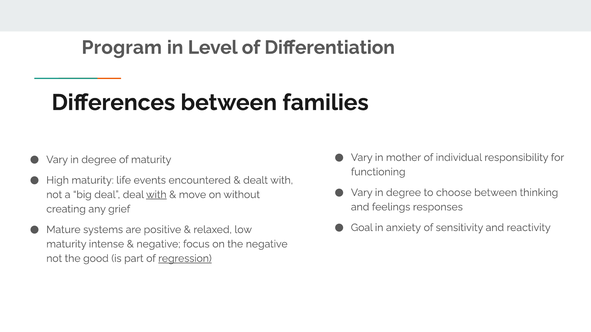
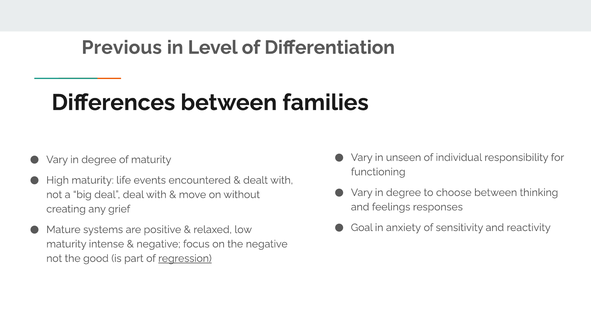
Program: Program -> Previous (122, 48)
mother: mother -> unseen (404, 158)
with underline: present -> none (156, 195)
